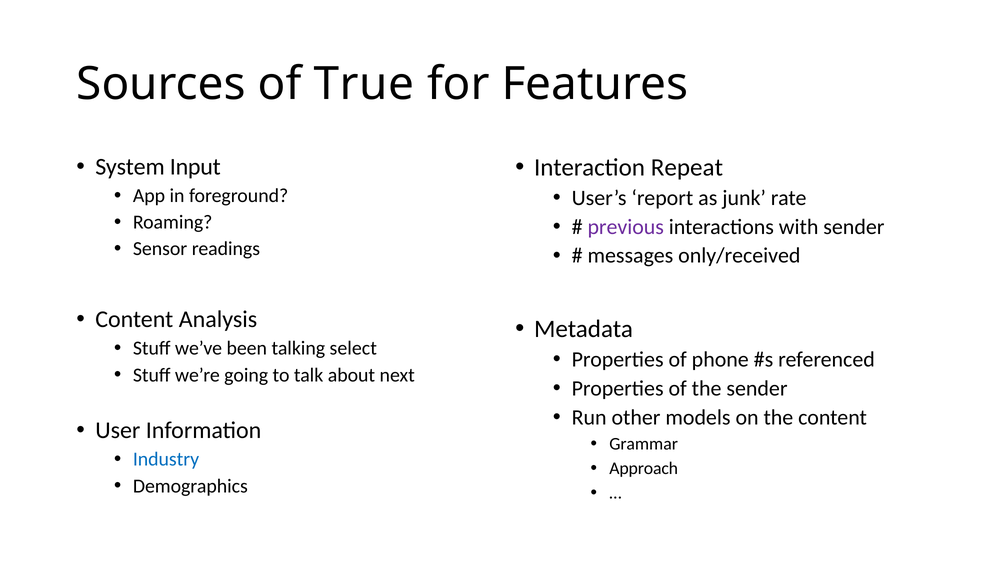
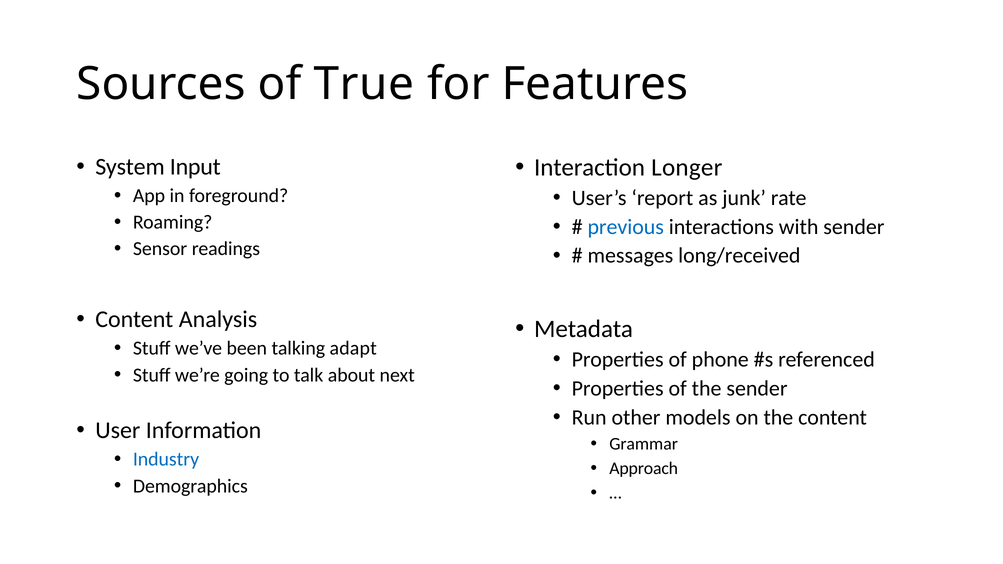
Repeat: Repeat -> Longer (687, 167)
previous colour: purple -> blue (626, 227)
only/received: only/received -> long/received (739, 256)
select: select -> adapt (353, 348)
